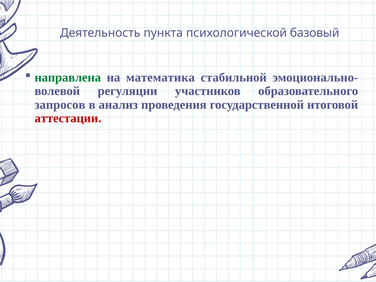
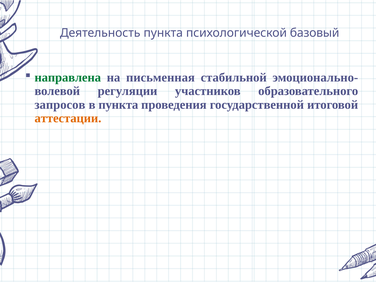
математика: математика -> письменная (160, 78)
в анализ: анализ -> пункта (118, 105)
аттестации colour: red -> orange (68, 118)
